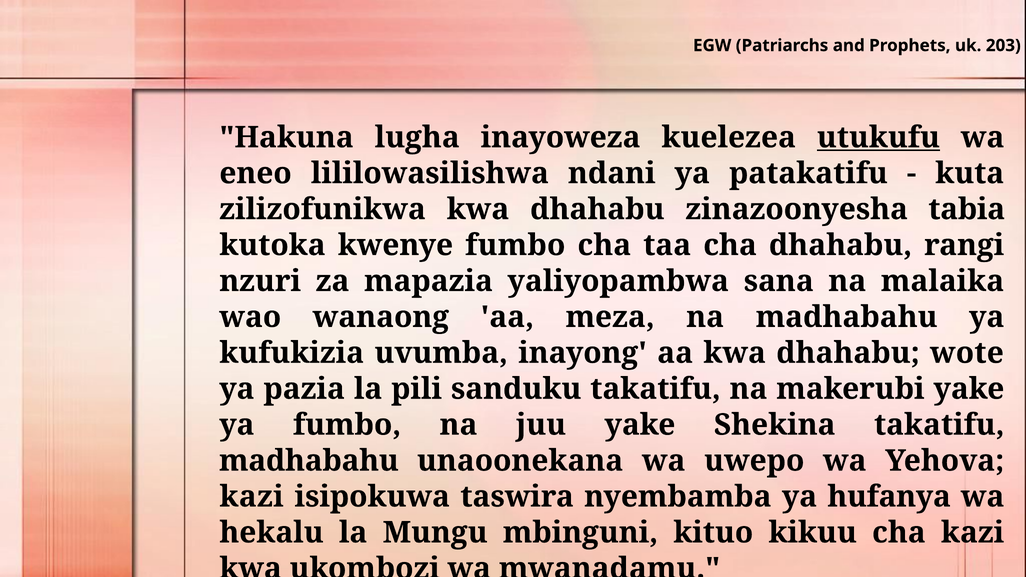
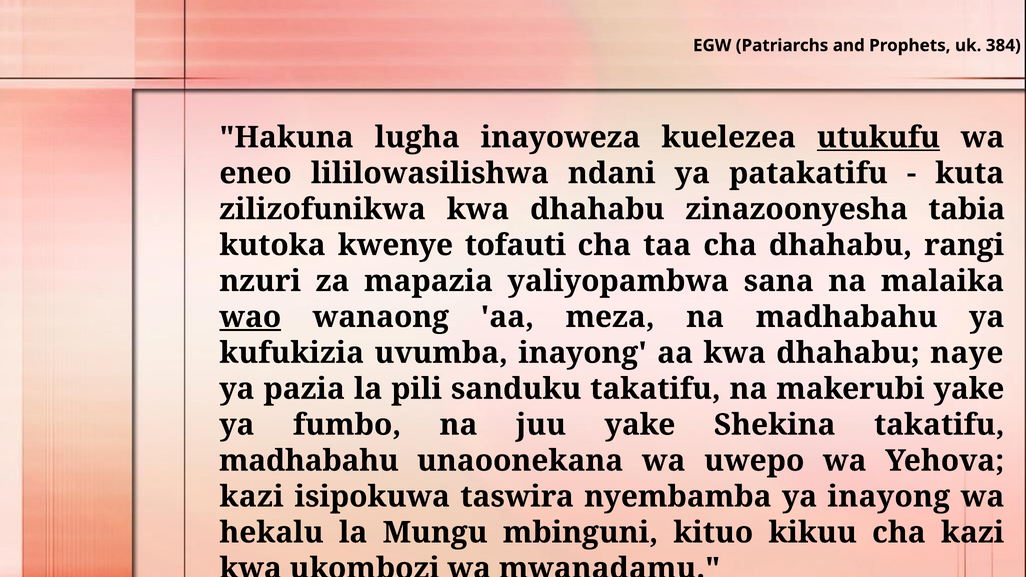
203: 203 -> 384 (1003, 45)
kwenye fumbo: fumbo -> tofauti (516, 245)
wao underline: none -> present (250, 317)
wote: wote -> naye (967, 353)
ya hufanya: hufanya -> inayong (889, 497)
